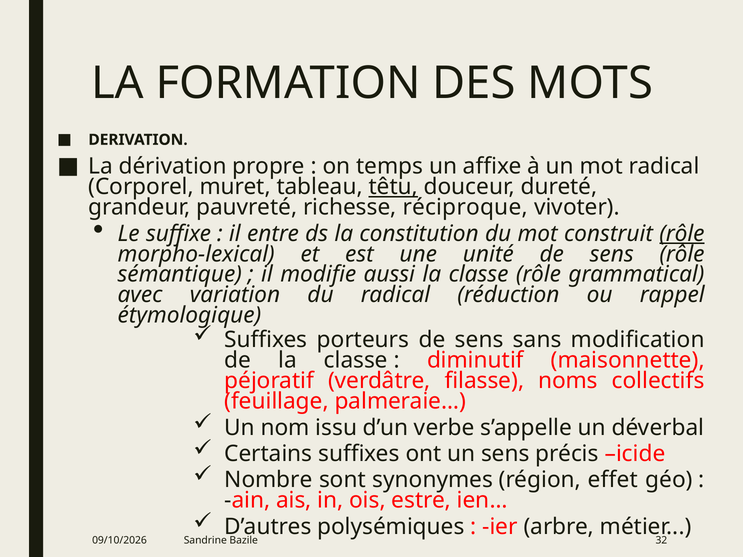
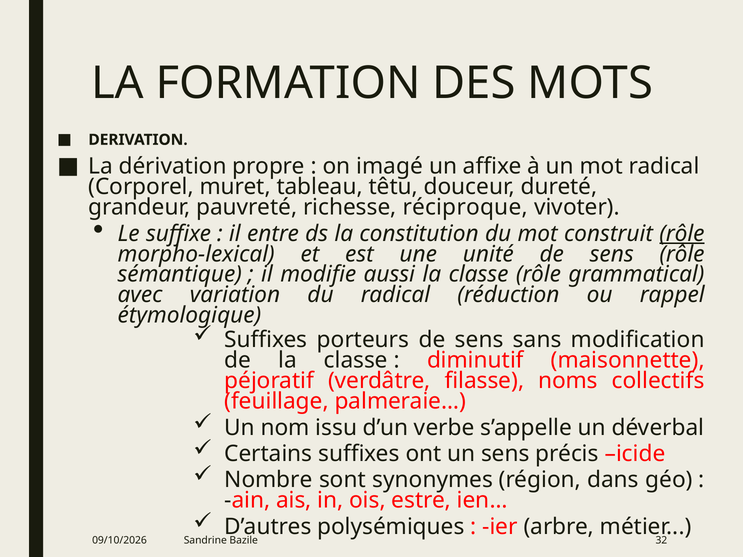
temps: temps -> imagé (390, 167)
têtu underline: present -> none (393, 187)
effet: effet -> dans (613, 480)
